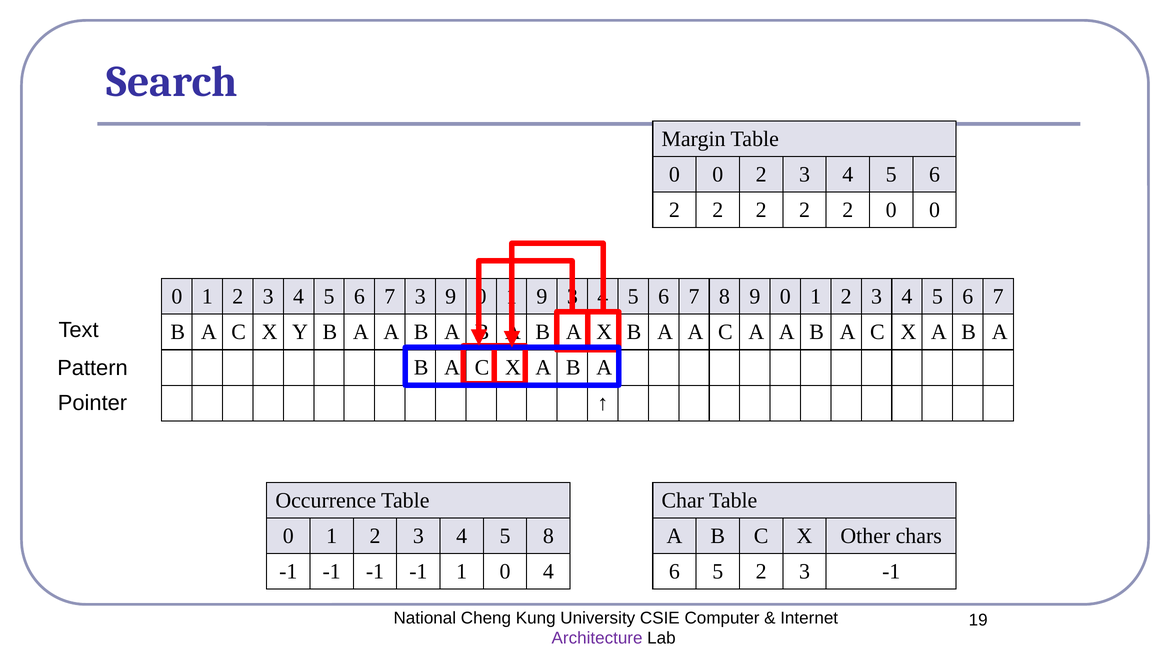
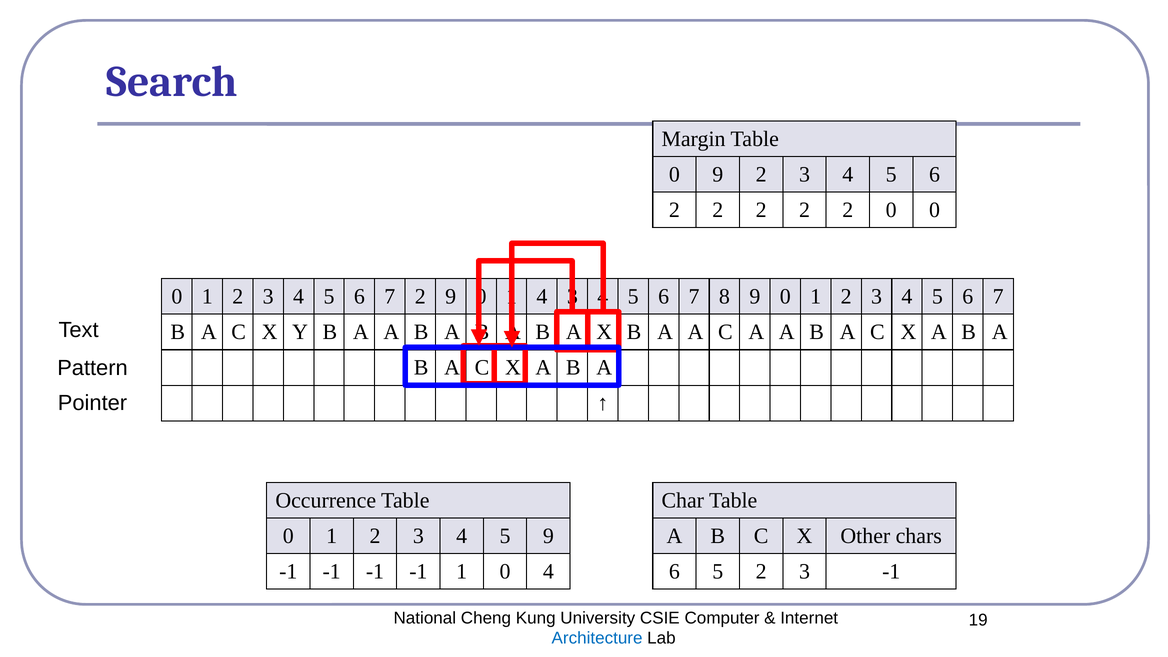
0: 0 -> 9 (718, 175)
7 3: 3 -> 2 (420, 297)
9: 9 -> 4 (542, 297)
5 8: 8 -> 9 (548, 536)
Architecture colour: purple -> blue (597, 638)
